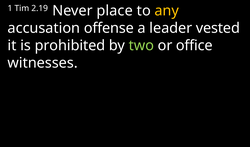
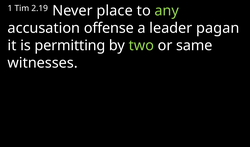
any colour: yellow -> light green (167, 11)
vested: vested -> pagan (218, 28)
prohibited: prohibited -> permitting (70, 45)
office: office -> same (194, 45)
